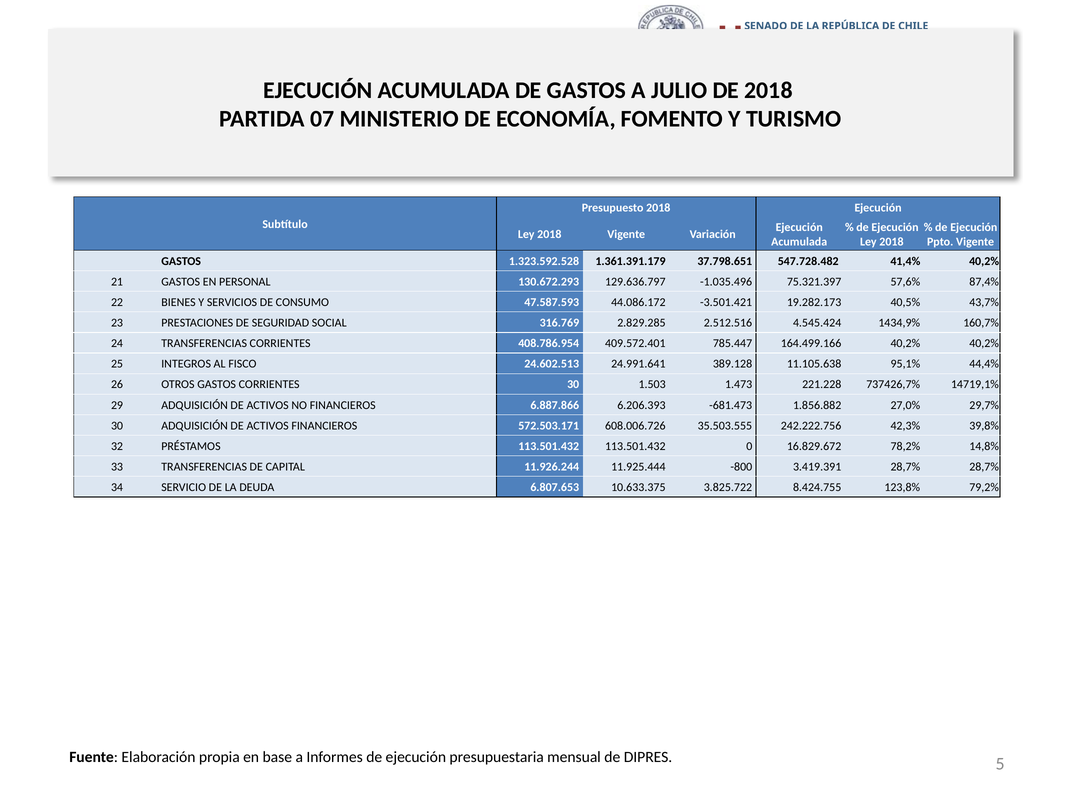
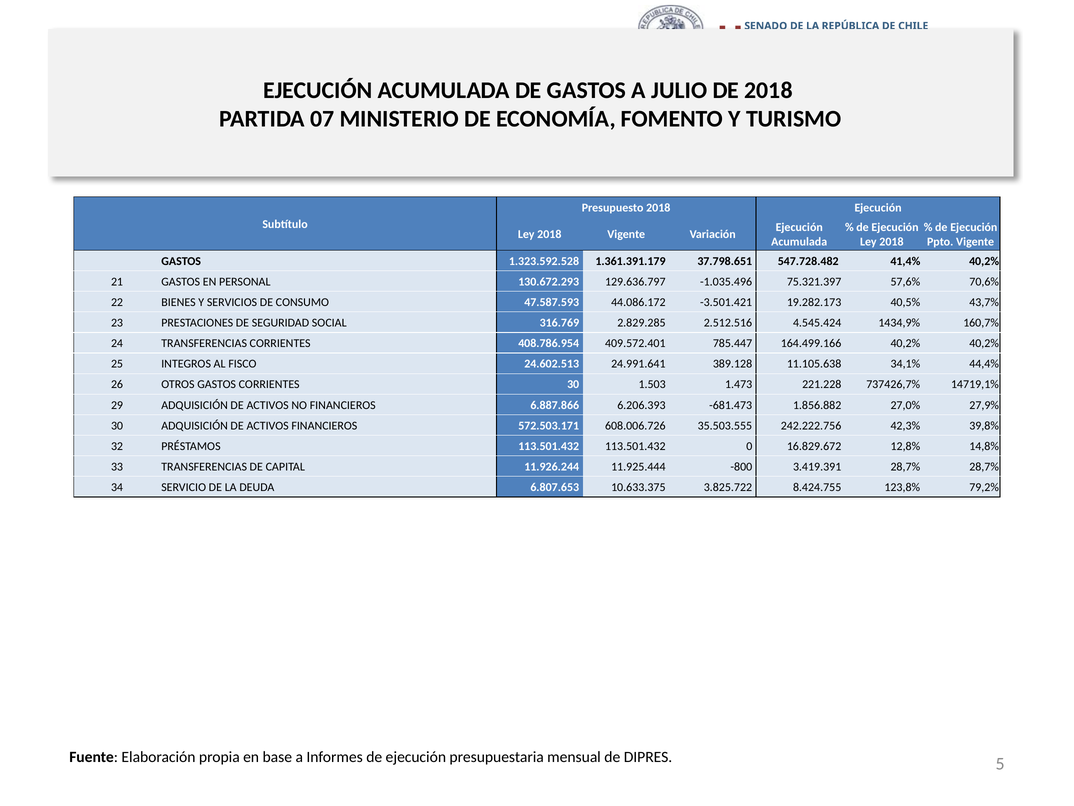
87,4%: 87,4% -> 70,6% (984, 282)
95,1%: 95,1% -> 34,1% (905, 364)
29,7%: 29,7% -> 27,9% (984, 405)
78,2%: 78,2% -> 12,8% (905, 446)
